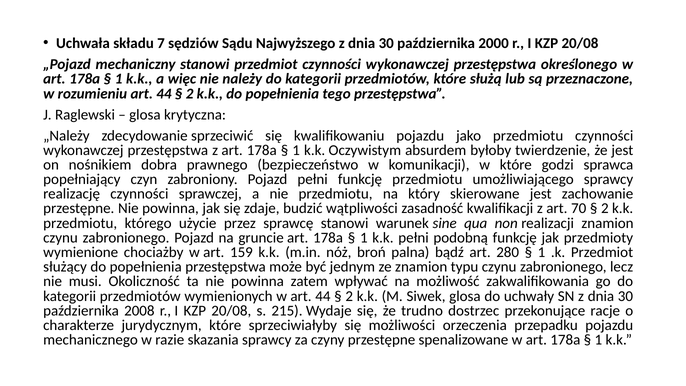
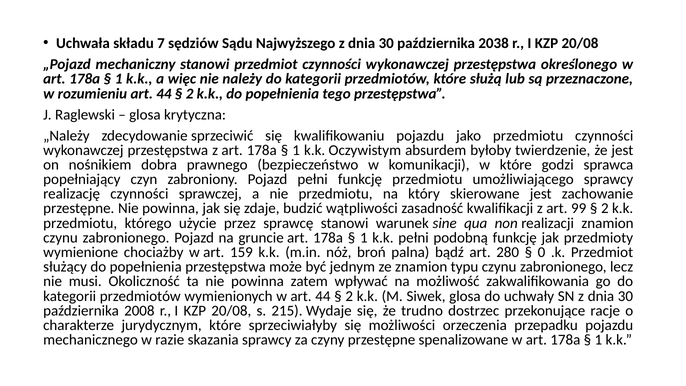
2000: 2000 -> 2038 (494, 43)
70: 70 -> 99 (579, 208)
1: 1 -> 0 (542, 252)
